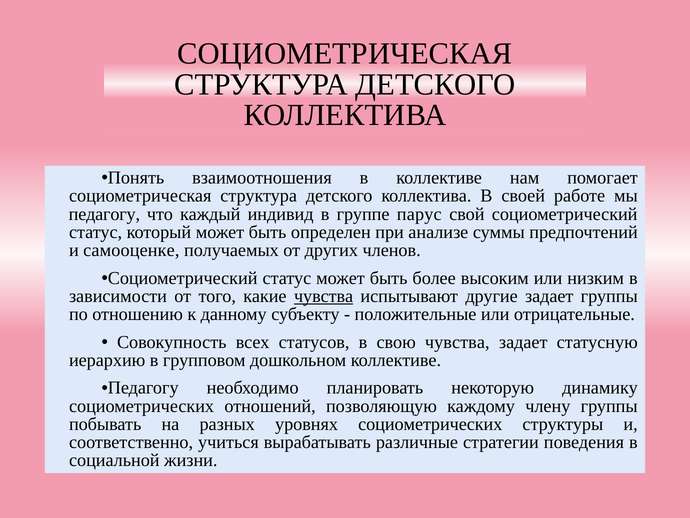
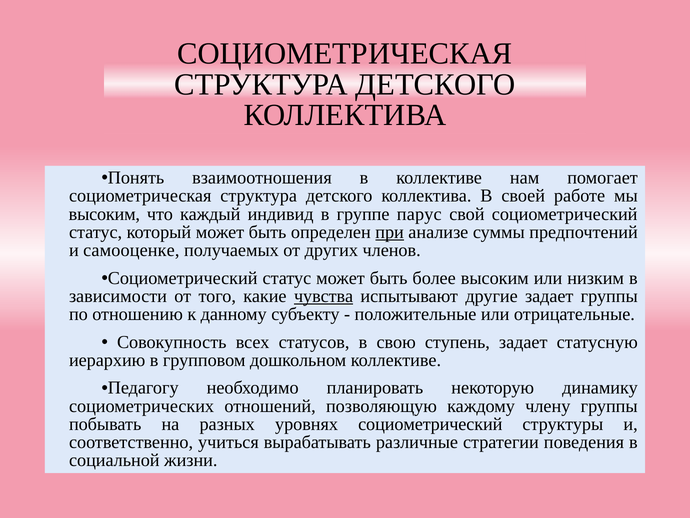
педагогу: педагогу -> высоким (104, 214)
при underline: none -> present (390, 232)
свою чувства: чувства -> ступень (457, 342)
уровнях социометрических: социометрических -> социометрический (430, 424)
